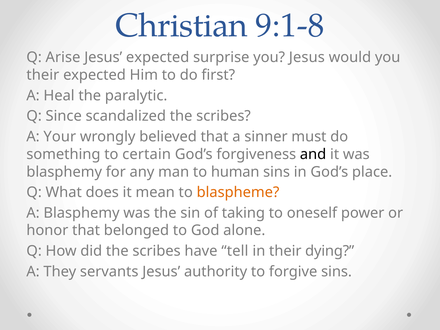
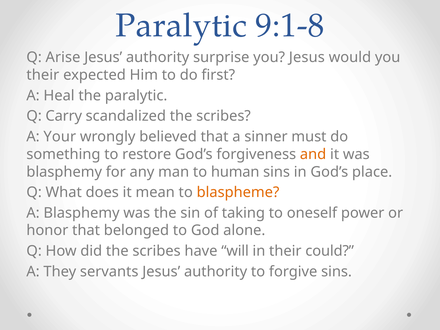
Christian: Christian -> Paralytic (181, 26)
expected: expected -> authority (158, 57)
Since: Since -> Carry (64, 116)
certain: certain -> restore (147, 154)
and colour: black -> orange (313, 154)
tell: tell -> will (235, 251)
dying: dying -> could (330, 251)
